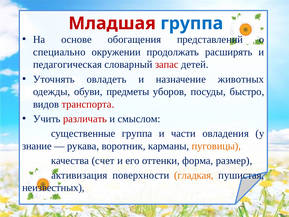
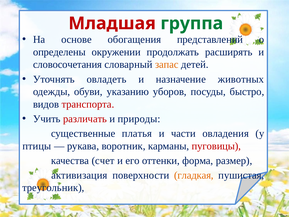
группа colour: blue -> green (192, 23)
специально: специально -> определены (59, 52)
педагогическая: педагогическая -> словосочетания (68, 64)
запас colour: red -> orange (167, 64)
предметы: предметы -> указанию (128, 92)
смыслом: смыслом -> природы (139, 119)
существенные группа: группа -> платья (137, 133)
знание: знание -> птицы (37, 146)
пуговицы colour: orange -> red (216, 146)
неизвестных: неизвестных -> треугольник (53, 188)
